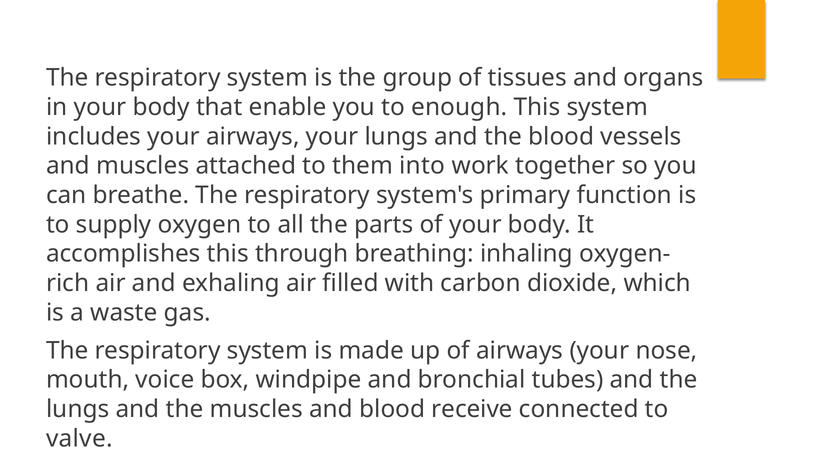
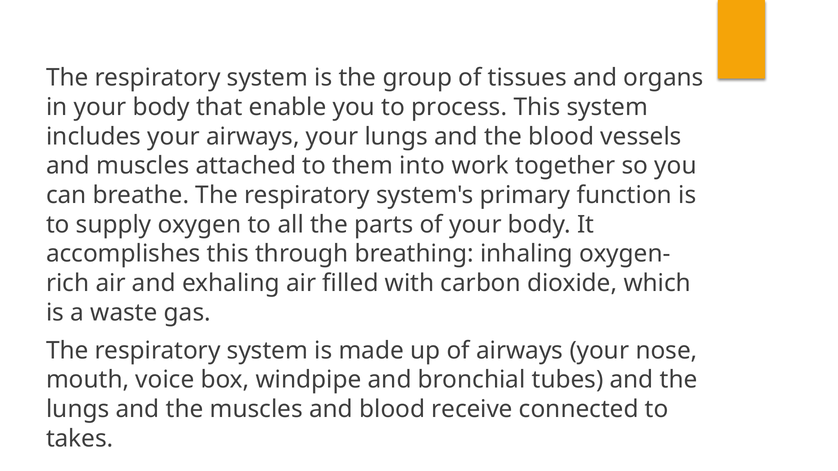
enough: enough -> process (459, 107)
valve: valve -> takes (80, 439)
